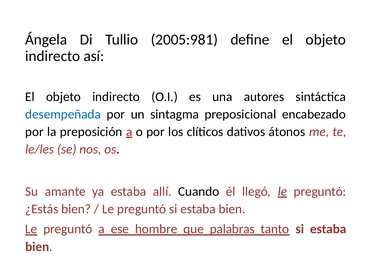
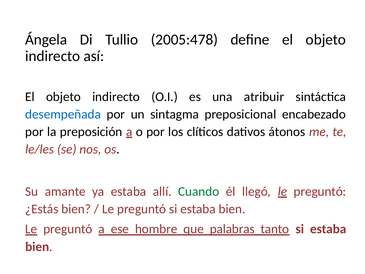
2005:981: 2005:981 -> 2005:478 (184, 40)
autores: autores -> atribuir (264, 97)
Cuando colour: black -> green (199, 191)
